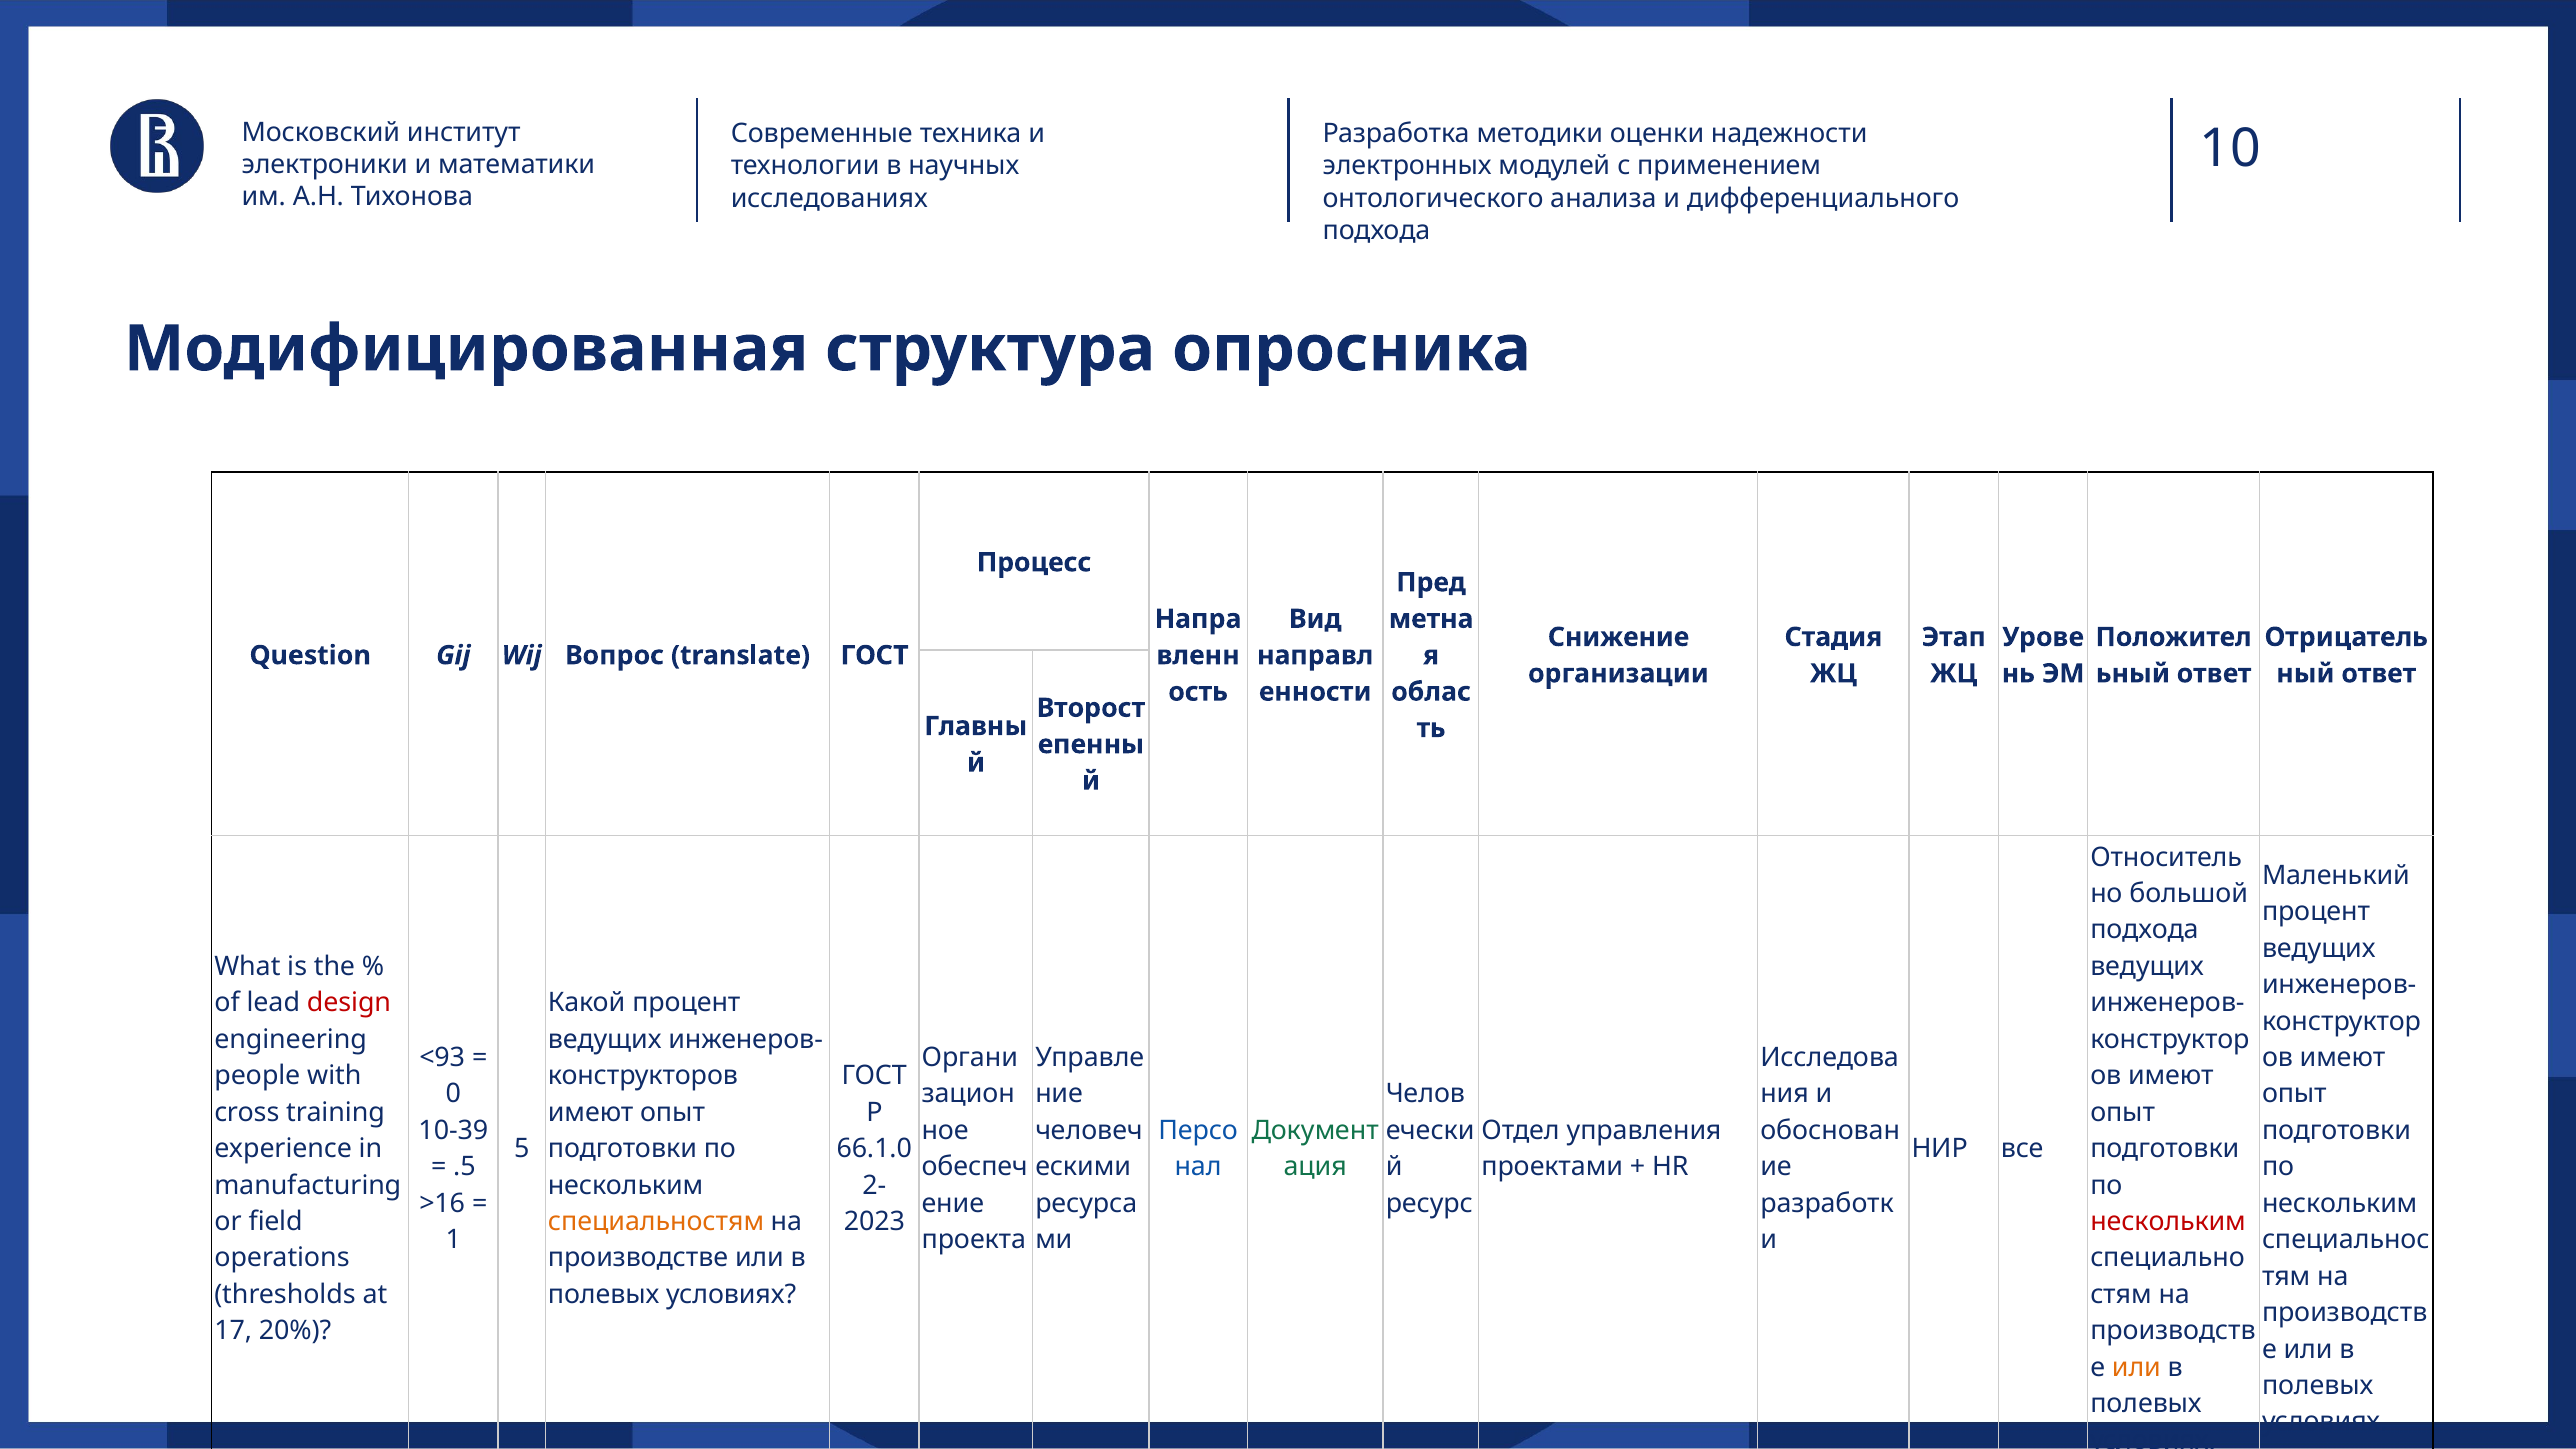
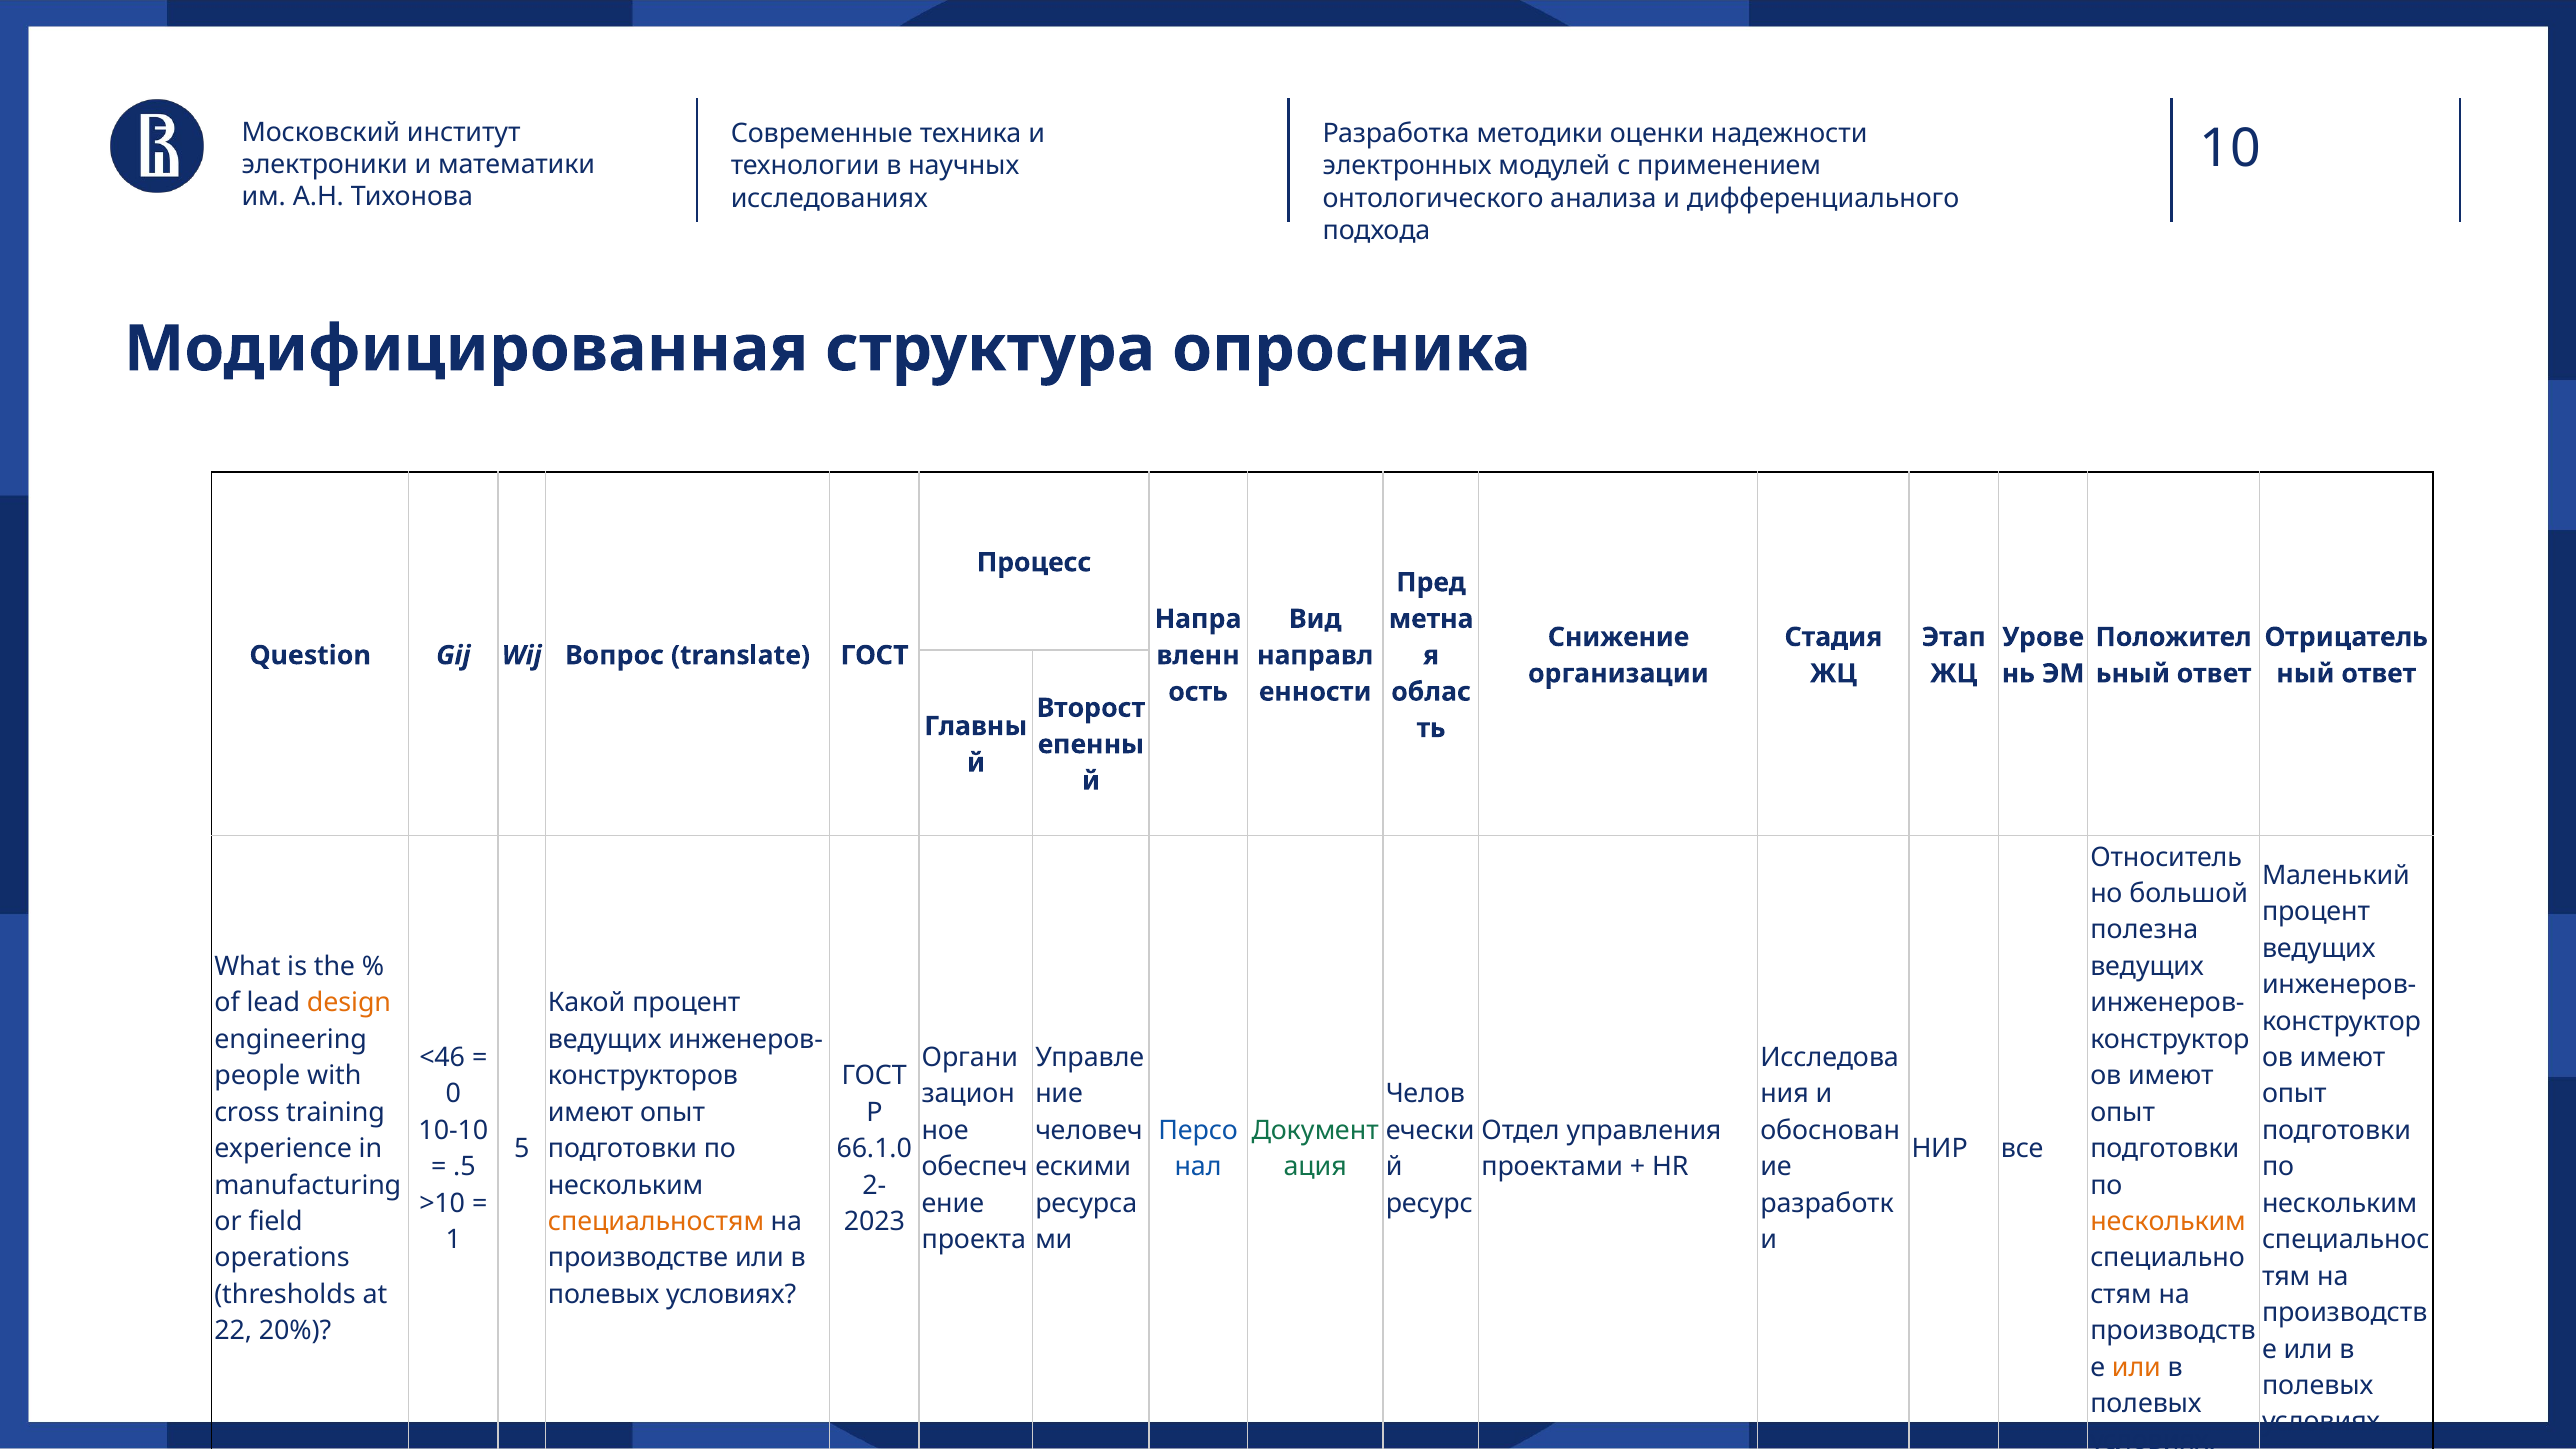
подхода: подхода -> полезна (2144, 930)
design colour: red -> orange (349, 1003)
<93: <93 -> <46 (442, 1058)
10-39: 10-39 -> 10-10 (453, 1131)
>16: >16 -> >10 (442, 1203)
нескольким colour: red -> orange (2168, 1222)
17: 17 -> 22 (233, 1331)
